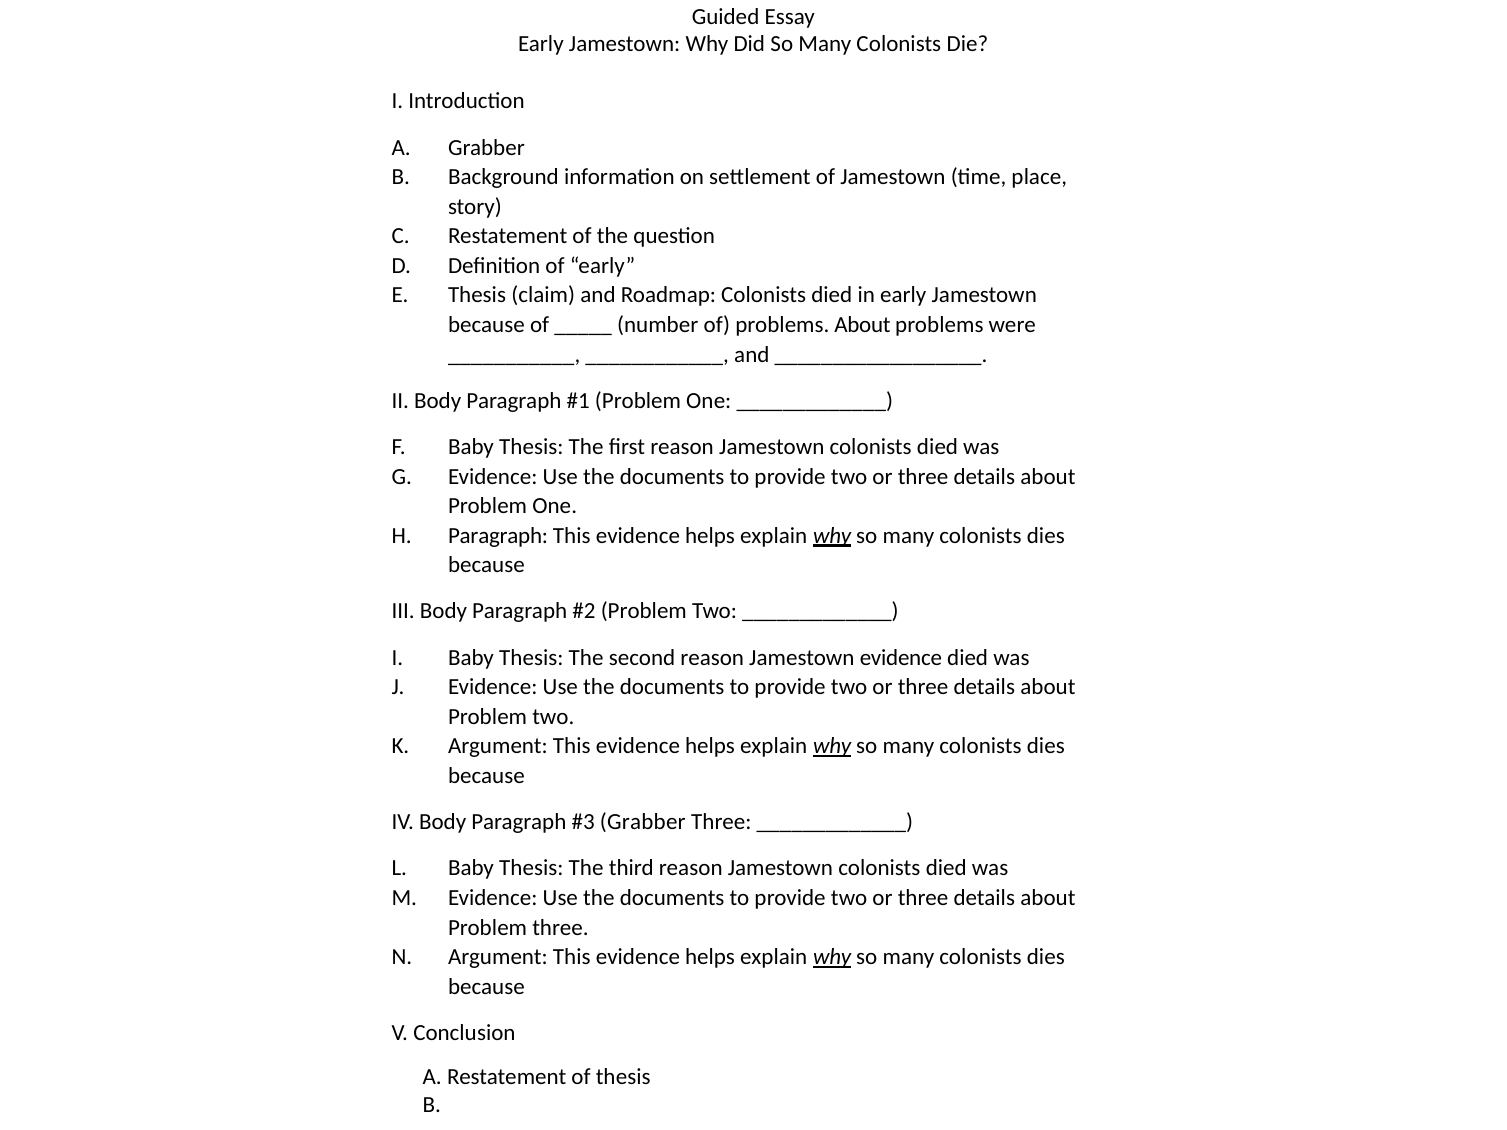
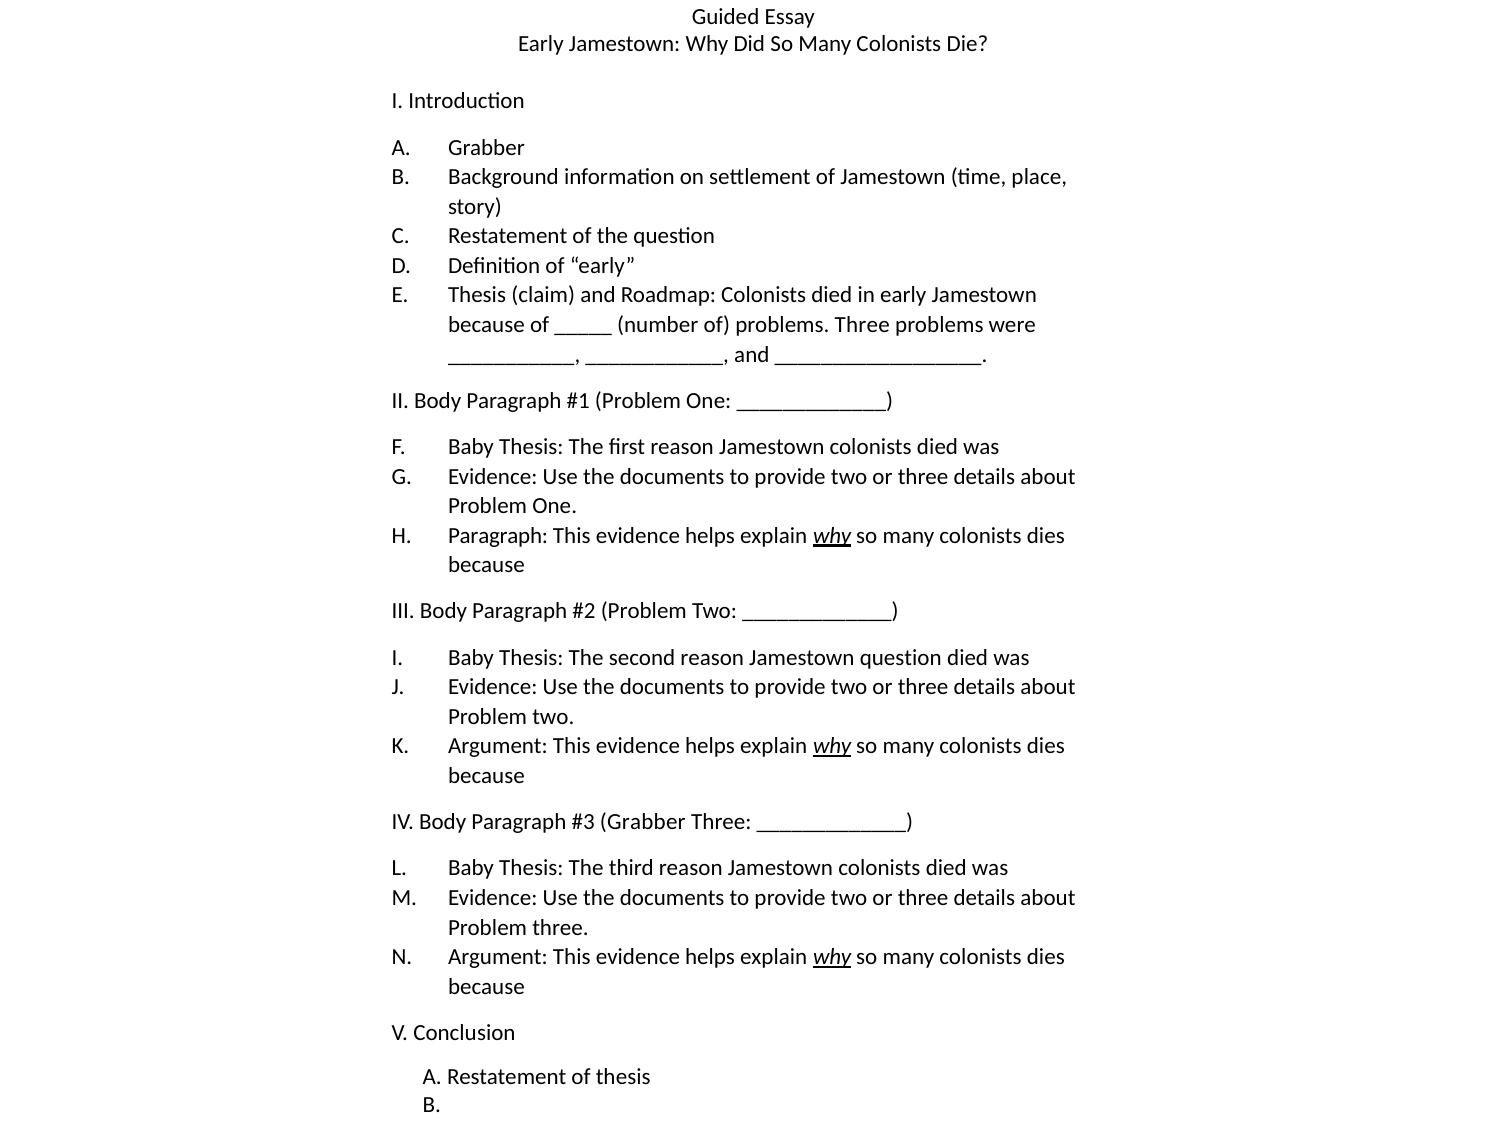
problems About: About -> Three (862, 325)
Jamestown evidence: evidence -> question (901, 658)
